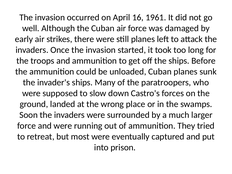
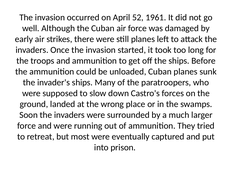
16: 16 -> 52 (138, 17)
